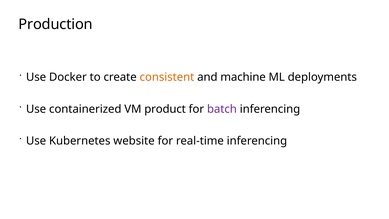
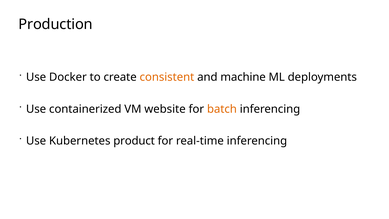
product: product -> website (165, 109)
batch colour: purple -> orange (222, 109)
website: website -> product (134, 141)
